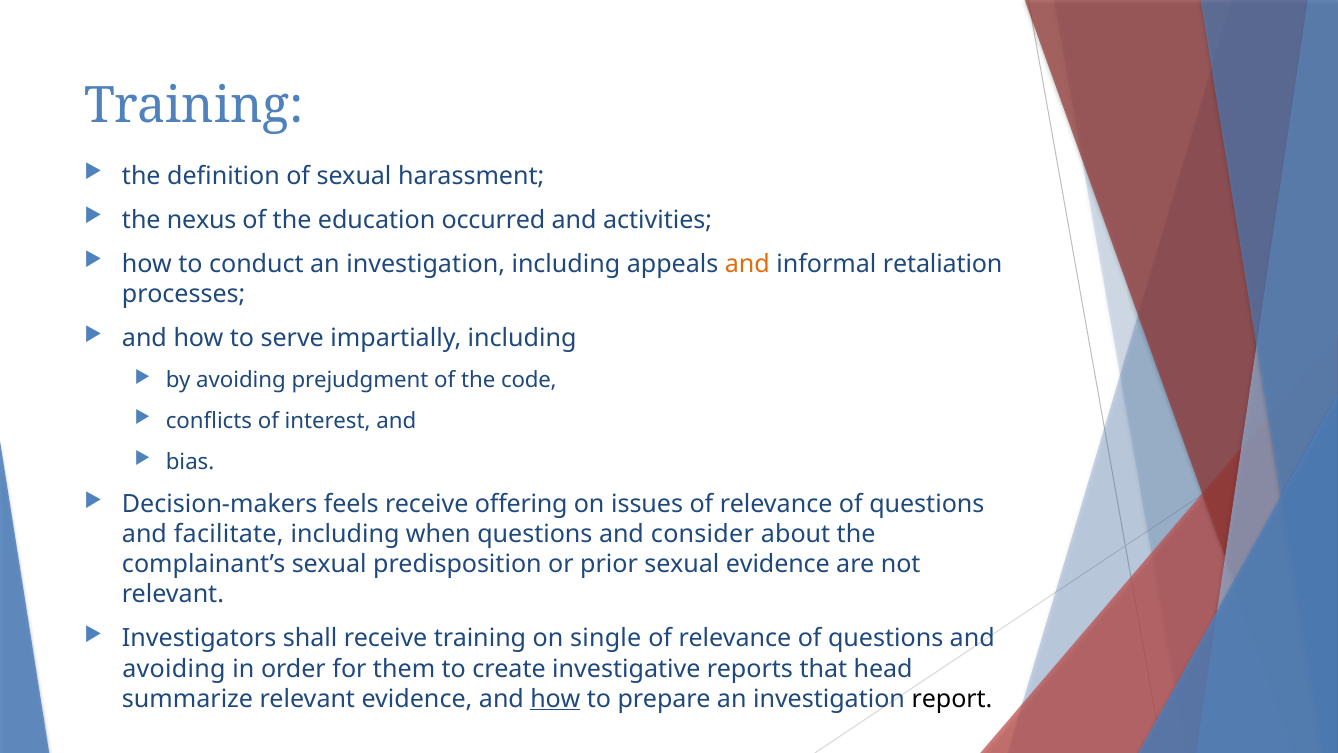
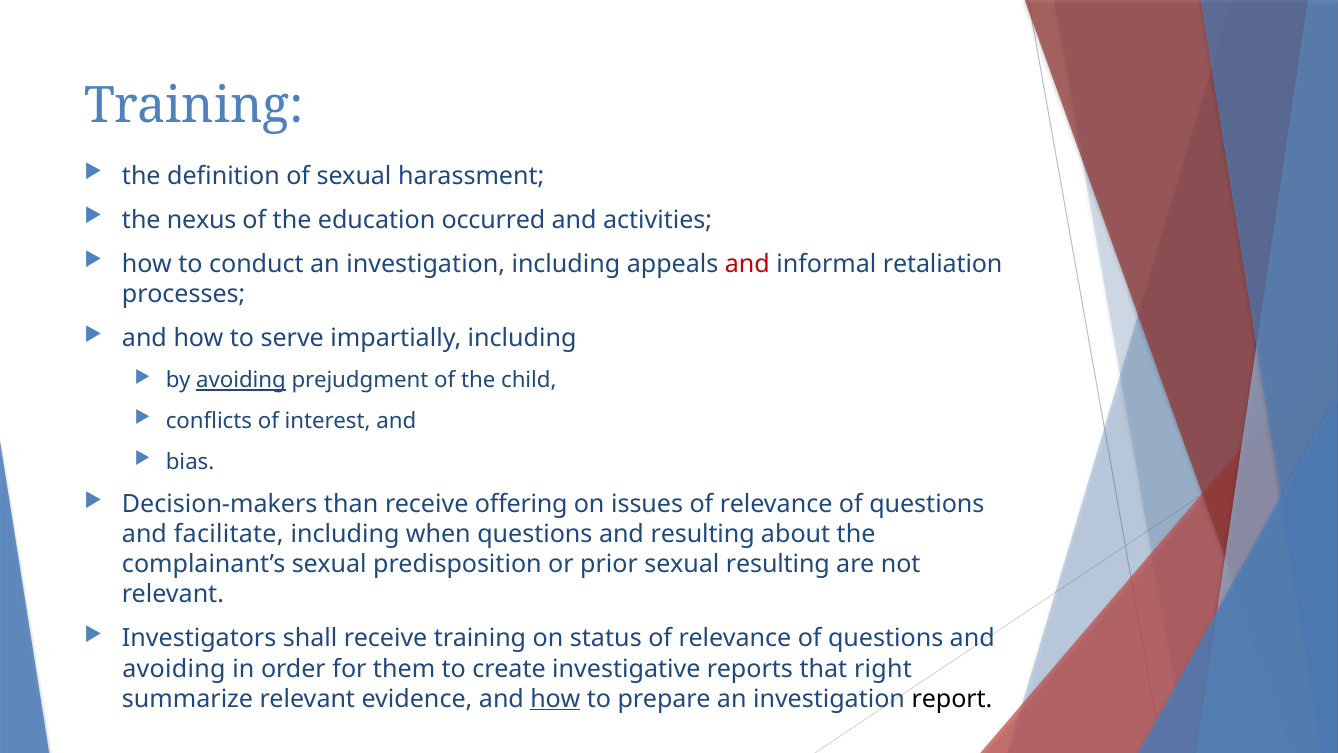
and colour: orange -> red (747, 264)
avoiding underline: none -> present (241, 380)
code: code -> child (529, 380)
feels: feels -> than (351, 504)
and consider: consider -> resulting (703, 534)
sexual evidence: evidence -> resulting (778, 564)
single: single -> status (606, 638)
head: head -> right (883, 668)
